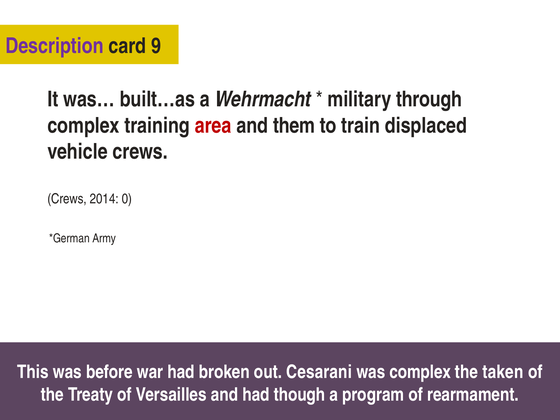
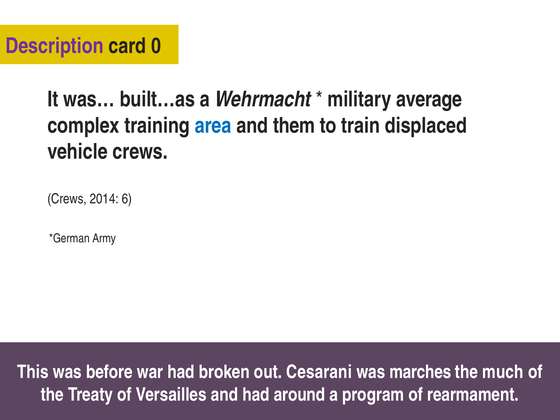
9: 9 -> 0 (156, 46)
through: through -> average (429, 99)
area colour: red -> blue (213, 126)
0: 0 -> 6 (127, 199)
was complex: complex -> marches (420, 372)
taken: taken -> much (503, 372)
though: though -> around (300, 395)
